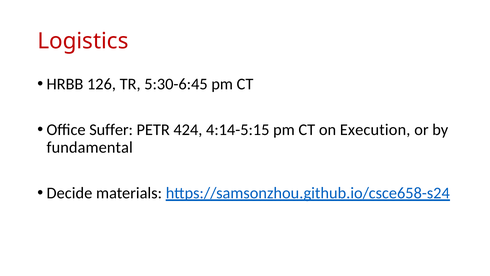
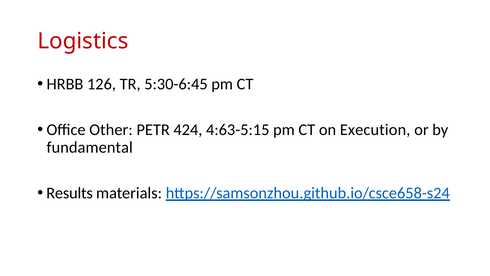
Suffer: Suffer -> Other (111, 129)
4:14-5:15: 4:14-5:15 -> 4:63-5:15 (238, 129)
Decide: Decide -> Results (70, 193)
